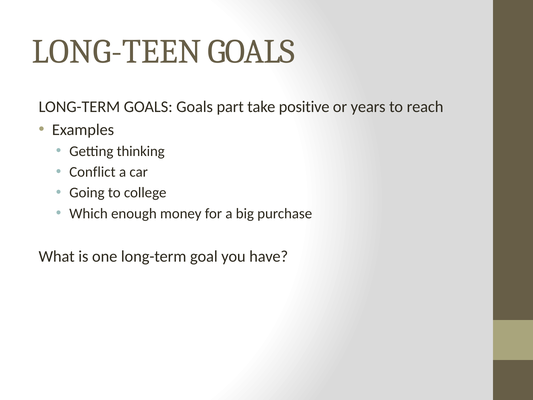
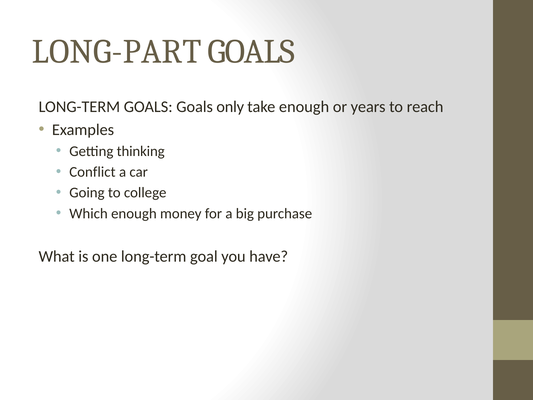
LONG-TEEN: LONG-TEEN -> LONG-PART (117, 52)
part: part -> only (230, 107)
take positive: positive -> enough (304, 107)
